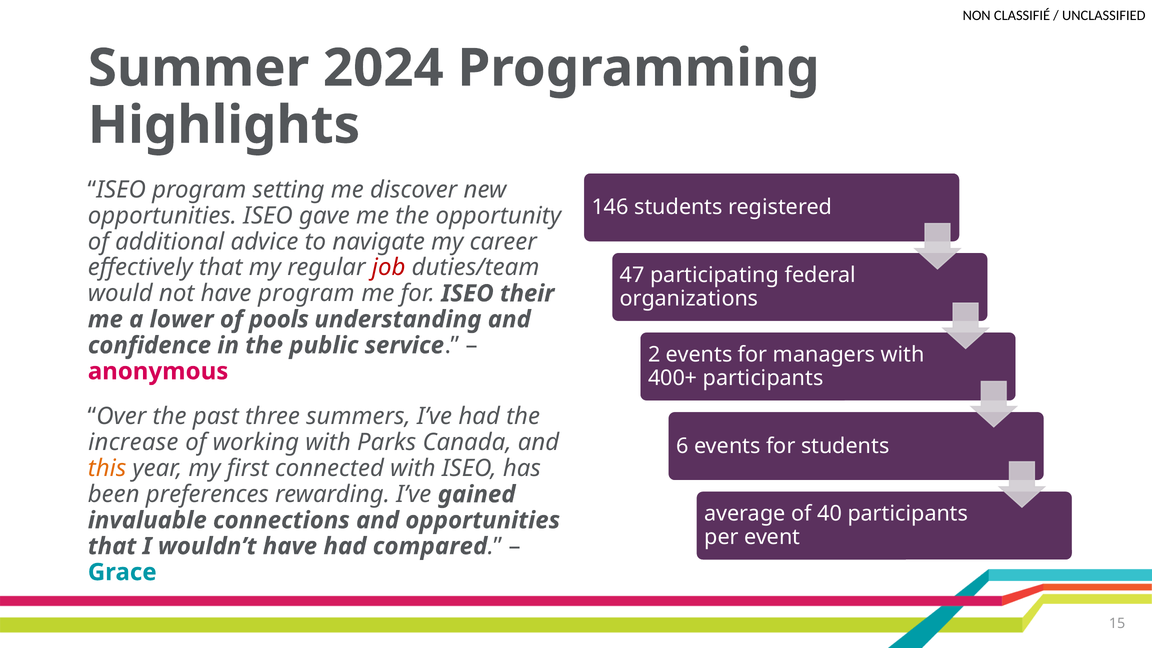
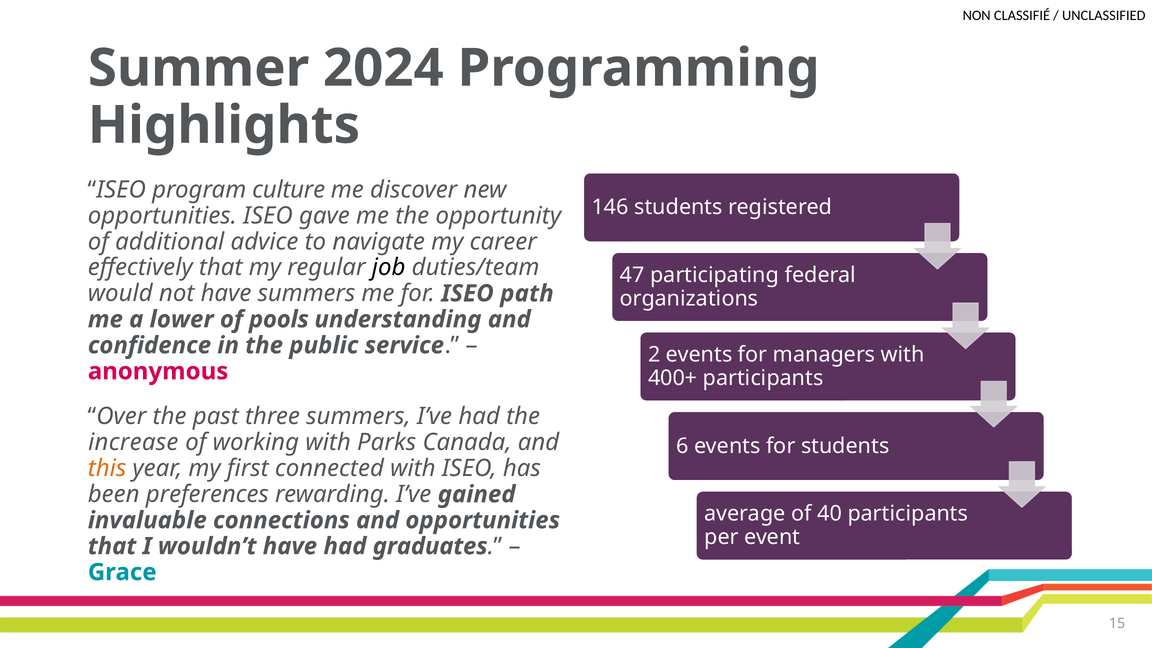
setting: setting -> culture (289, 190)
job colour: red -> black (389, 268)
have program: program -> summers (306, 293)
their: their -> path (527, 293)
compared: compared -> graduates (430, 546)
